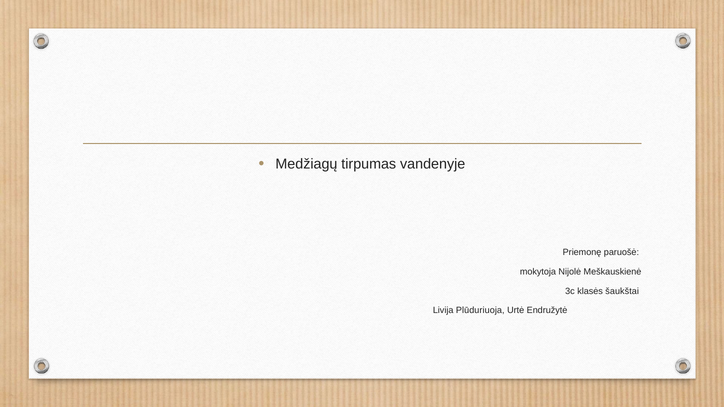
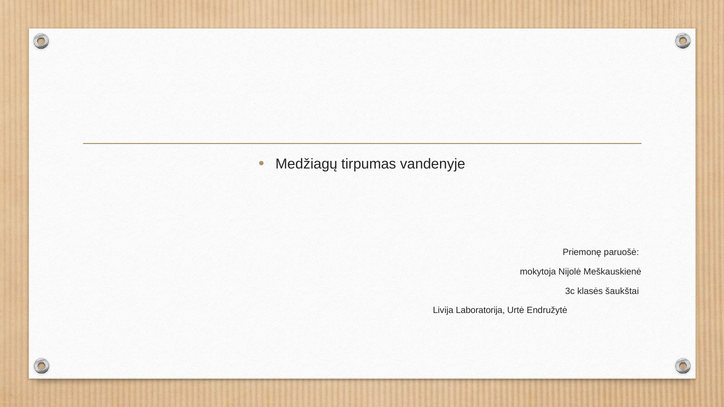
Plūduriuoja: Plūduriuoja -> Laboratorija (480, 311)
